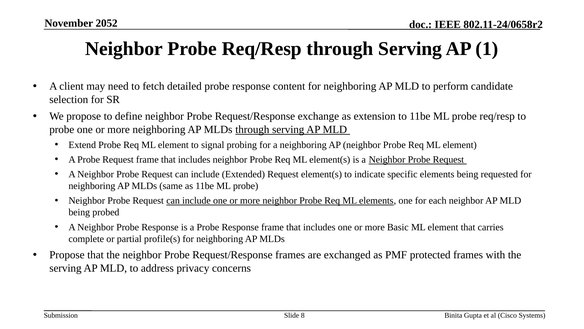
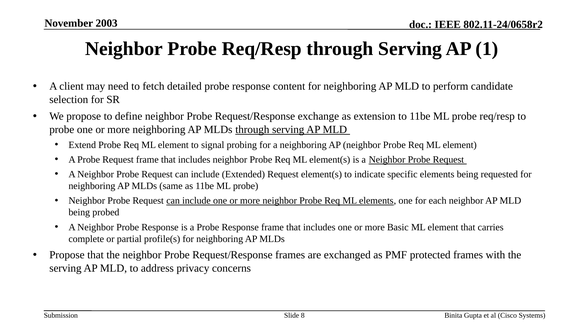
2052: 2052 -> 2003 (107, 23)
